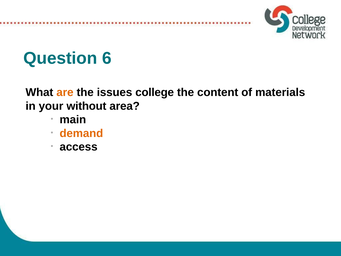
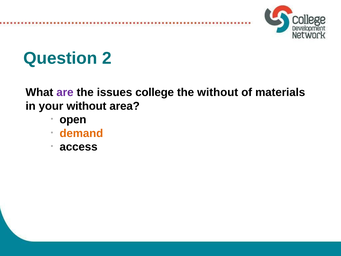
6: 6 -> 2 (107, 58)
are colour: orange -> purple (65, 92)
the content: content -> without (218, 92)
main: main -> open (73, 120)
